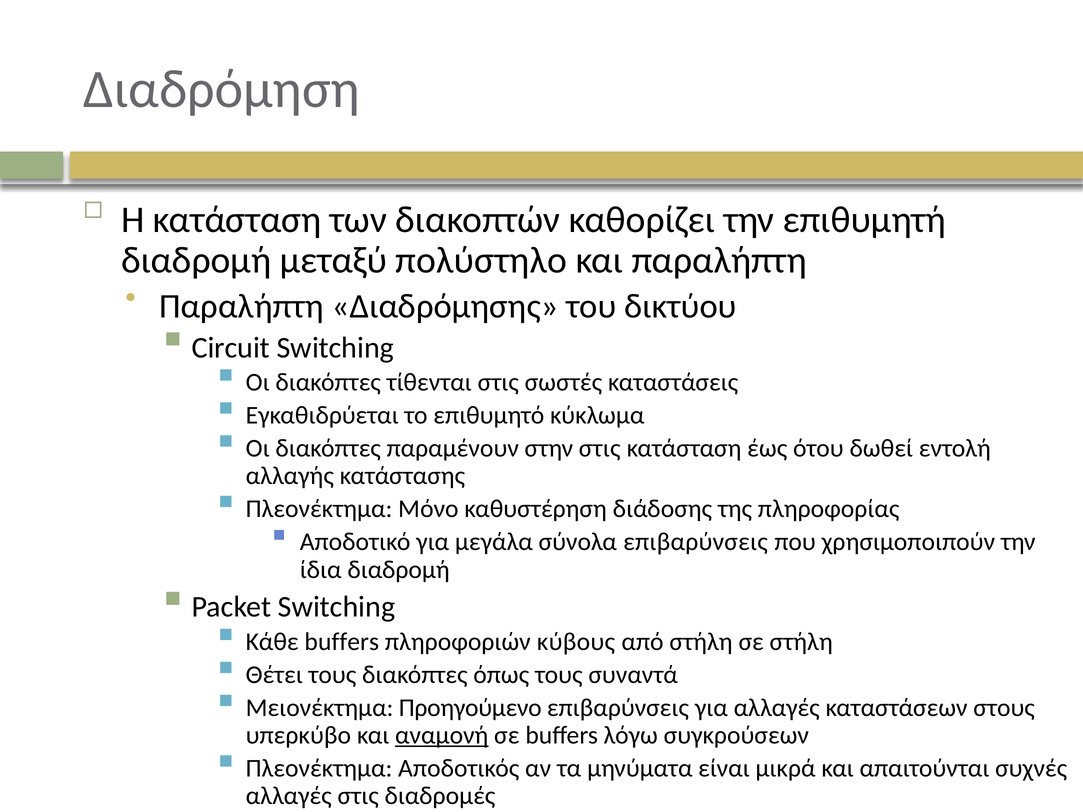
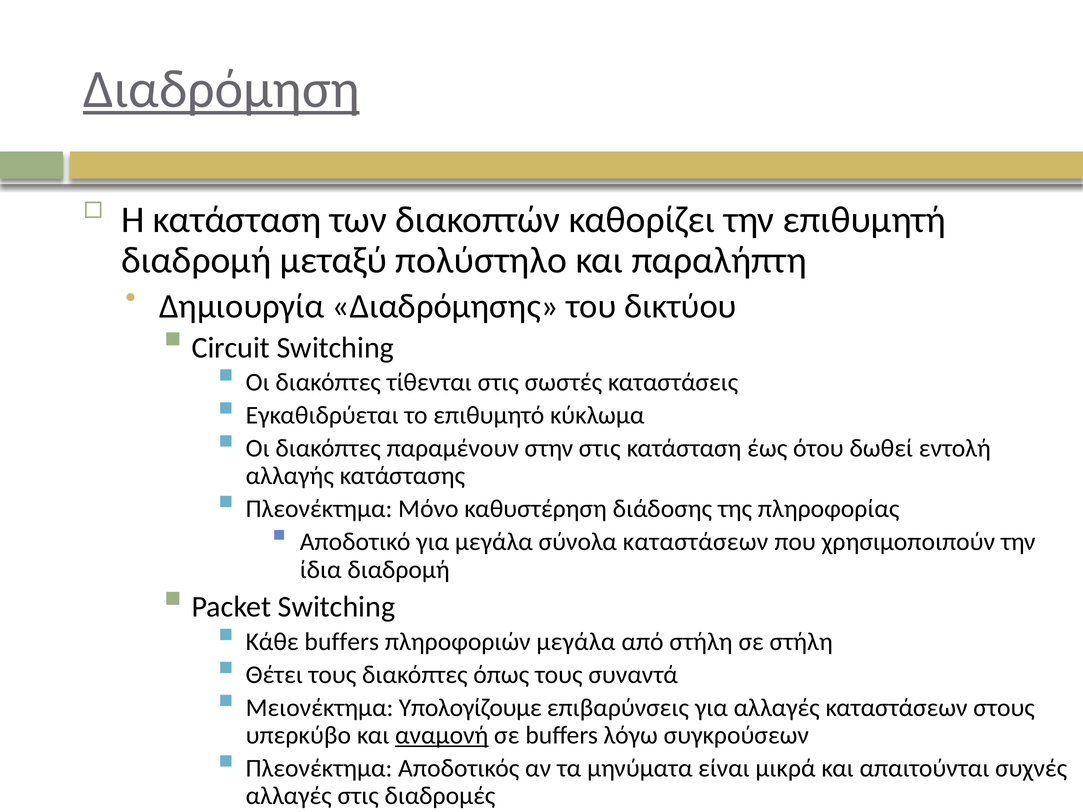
Διαδρόμηση underline: none -> present (222, 89)
Παραλήπτη: Παραλήπτη -> Δημιουργία (242, 307)
σύνολα επιβαρύνσεις: επιβαρύνσεις -> καταστάσεων (696, 542)
πληροφοριών κύβους: κύβους -> μεγάλα (576, 642)
Προηγούμενο: Προηγούμενο -> Υπολογίζουμε (470, 708)
